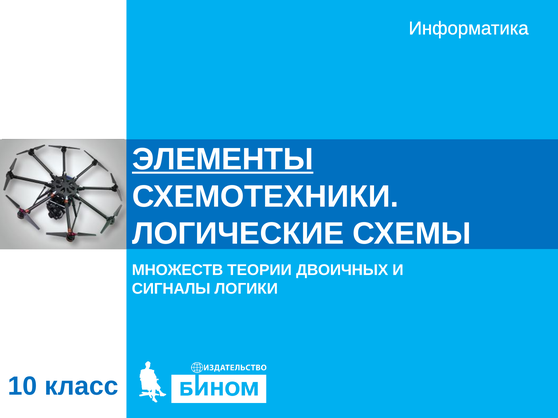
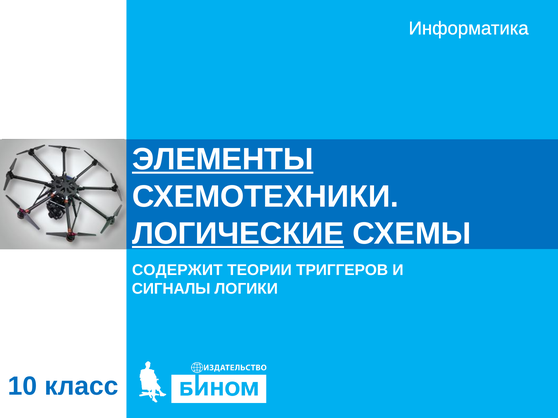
ЛОГИЧЕСКИЕ underline: none -> present (238, 234)
МНОЖЕСТВ: МНОЖЕСТВ -> СОДЕРЖИТ (177, 270)
ДВОИЧНЫХ: ДВОИЧНЫХ -> ТРИГГЕРОВ (342, 270)
